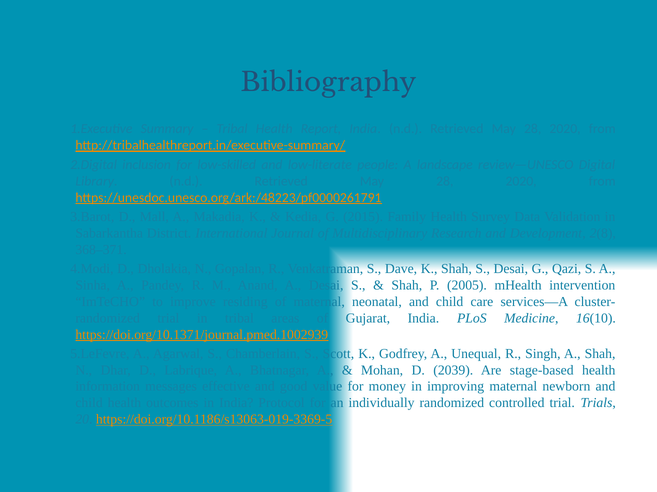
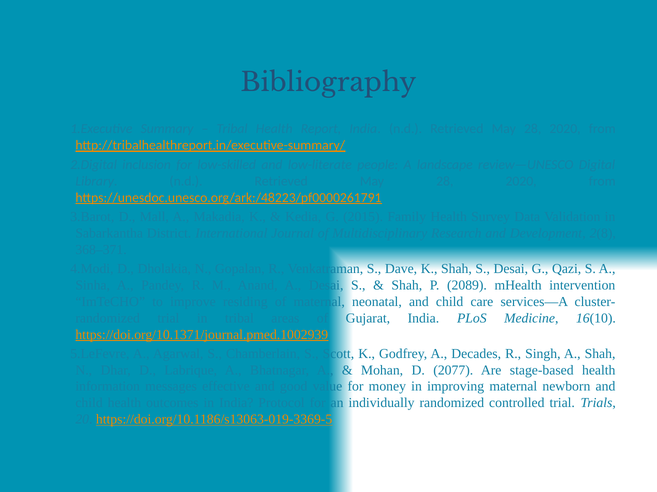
2005: 2005 -> 2089 (467, 286)
Unequal: Unequal -> Decades (476, 354)
2039: 2039 -> 2077 (453, 371)
